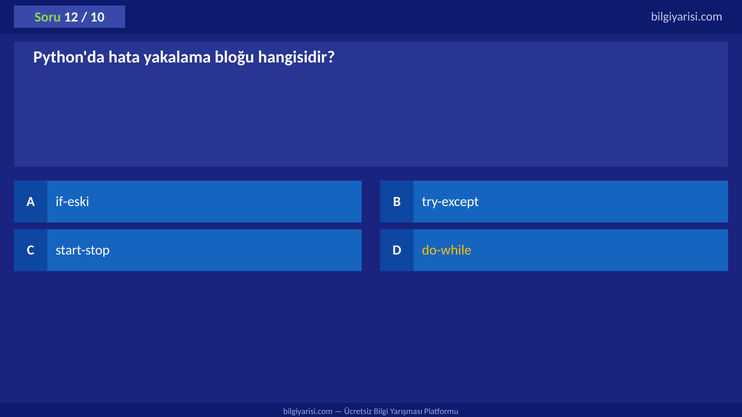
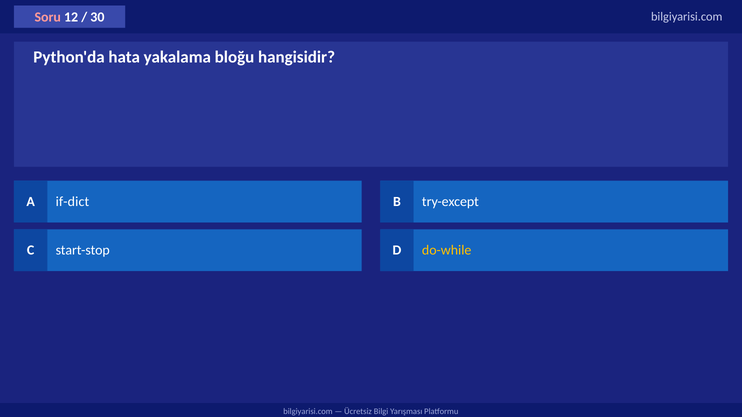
Soru colour: light green -> pink (48, 17)
10: 10 -> 30 (97, 17)
if-eski: if-eski -> if-dict (72, 202)
